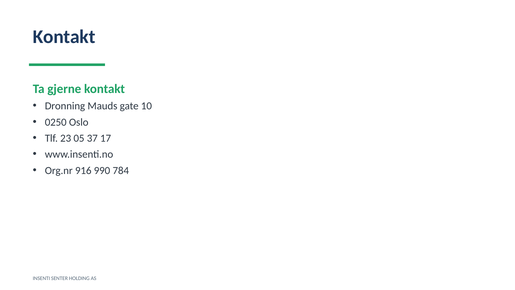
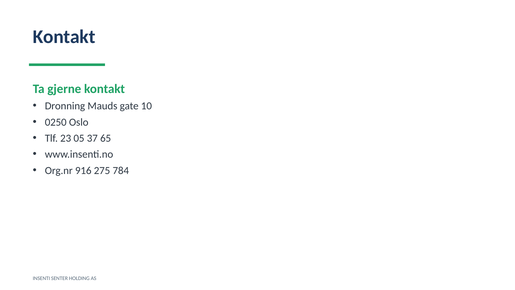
17: 17 -> 65 (106, 138)
990: 990 -> 275 (102, 170)
